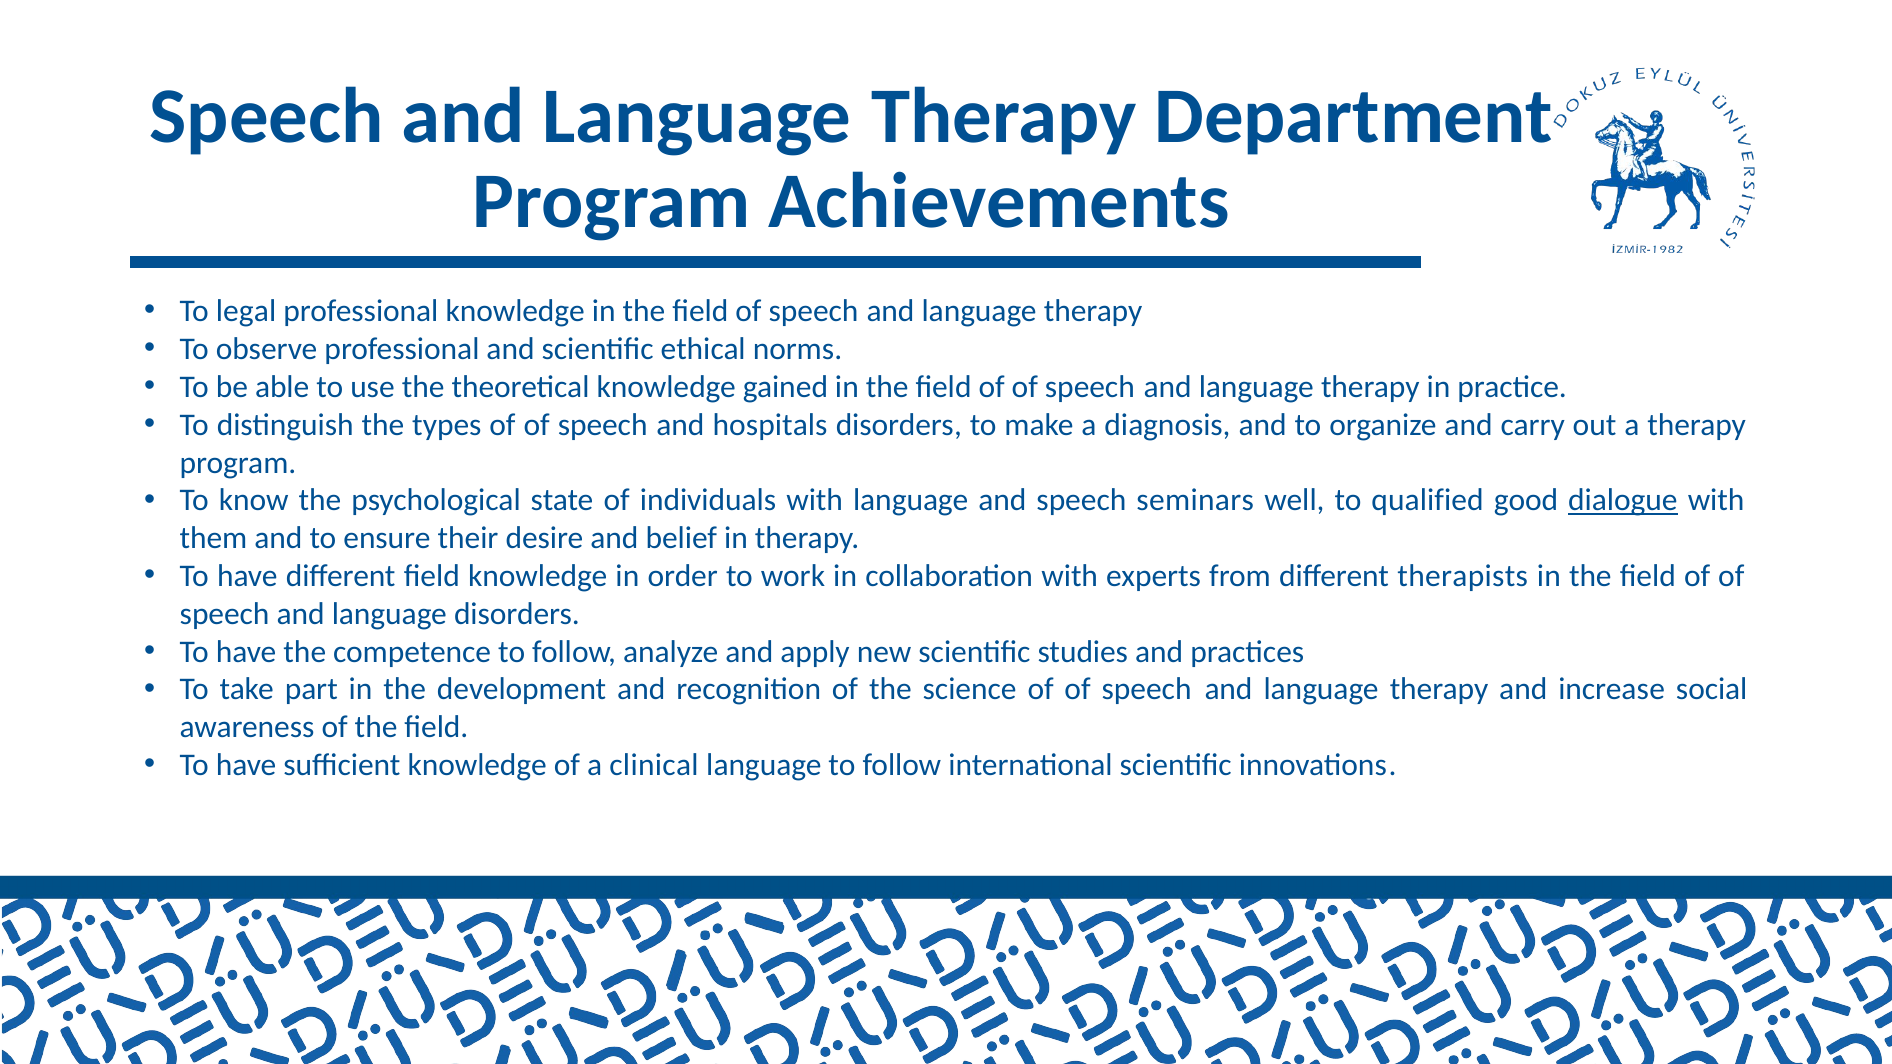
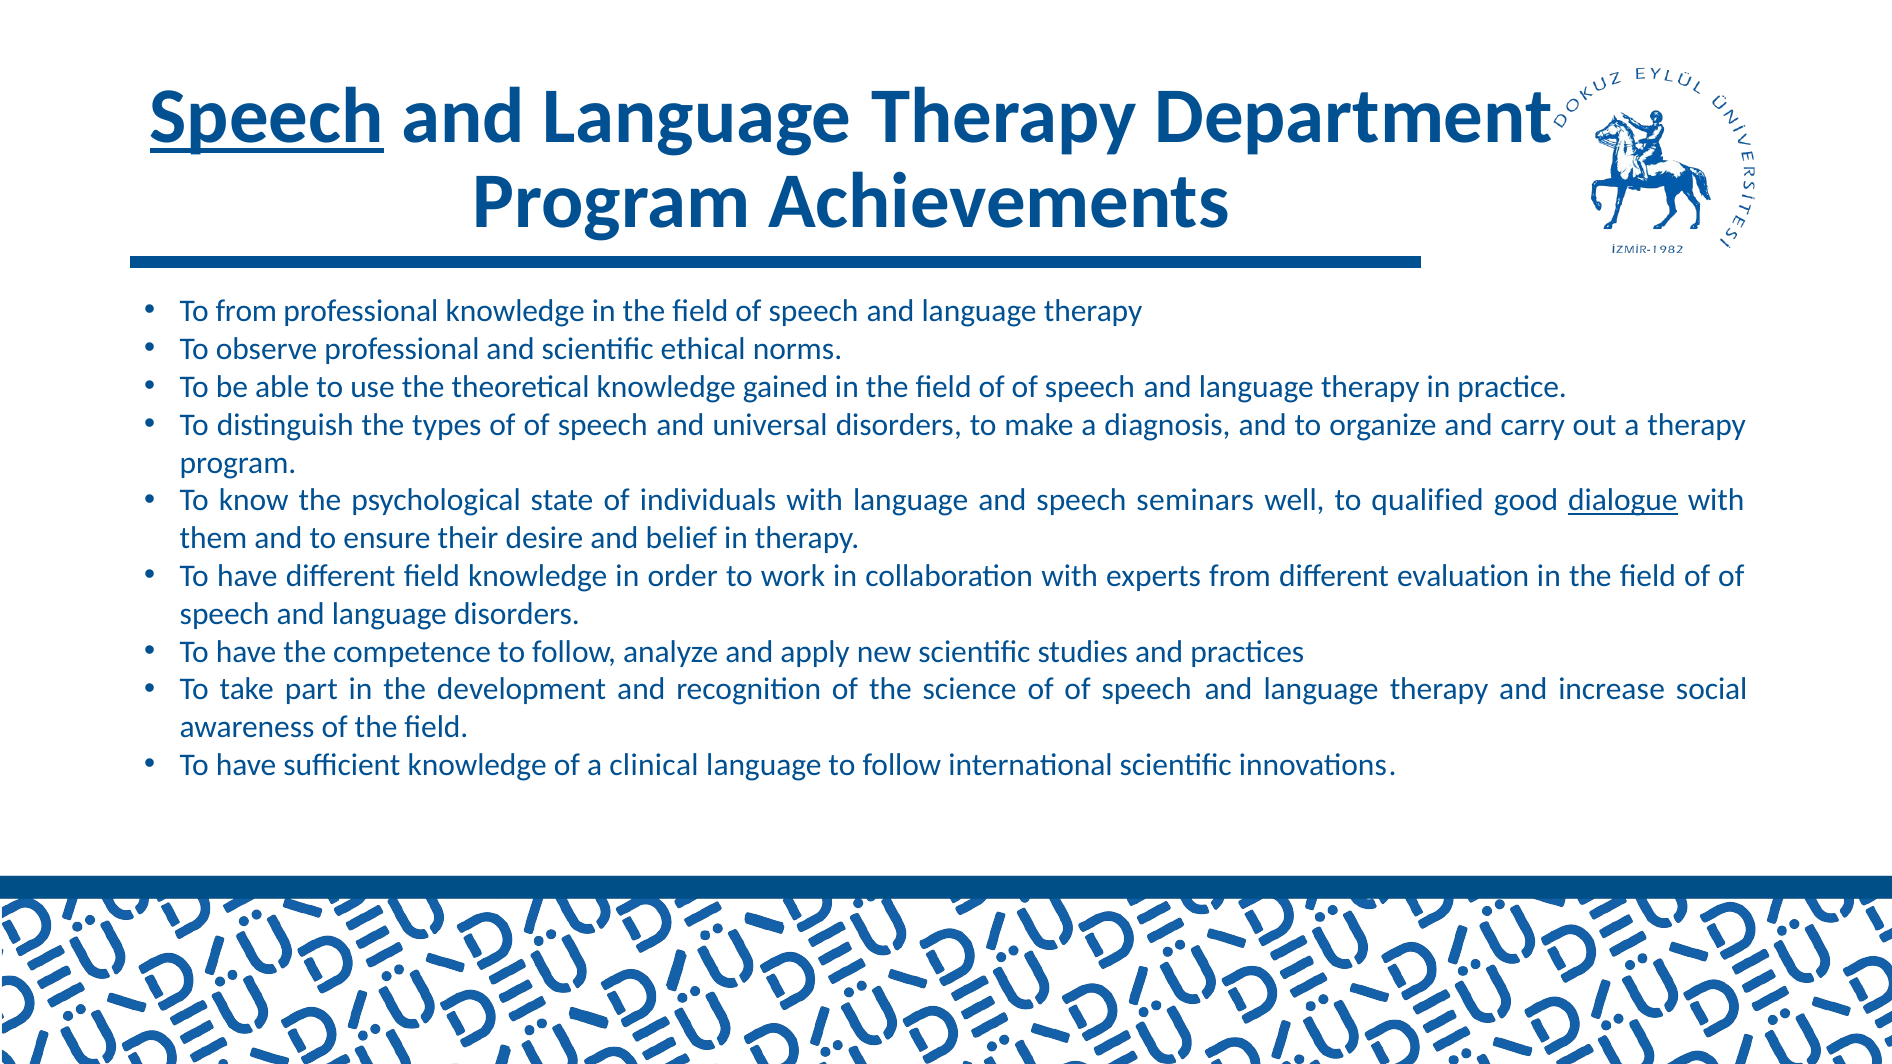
Speech underline: none -> present (267, 116)
To legal: legal -> from (246, 311)
hospitals: hospitals -> universal (770, 425)
therapists: therapists -> evaluation (1463, 576)
